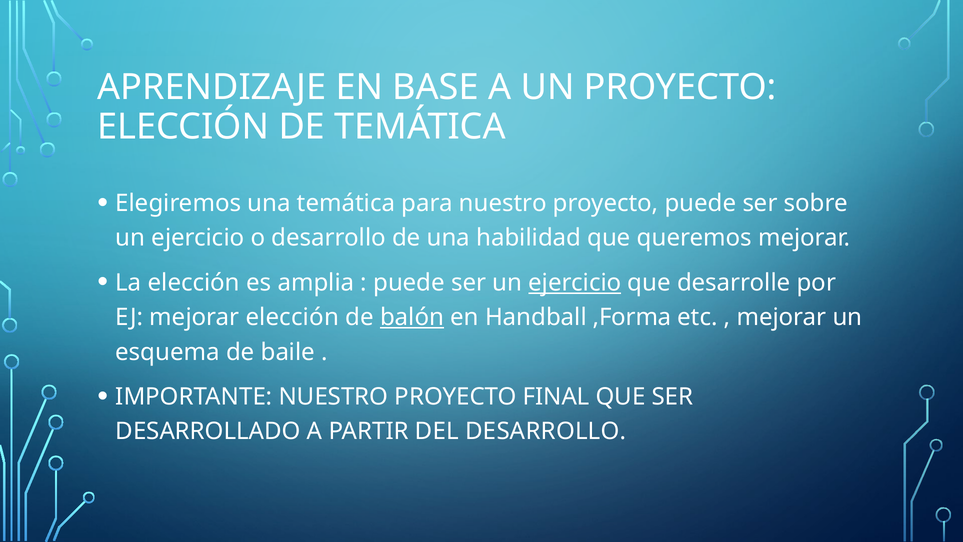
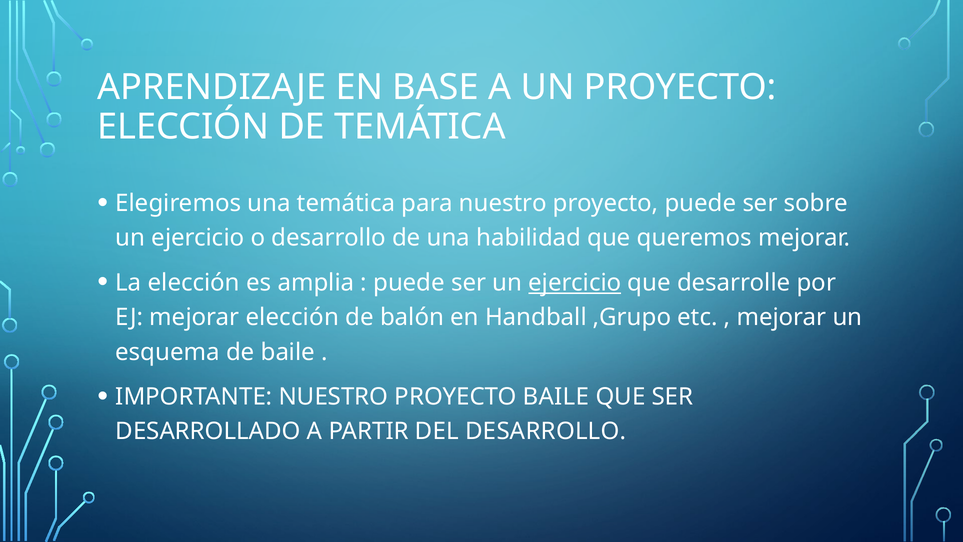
balón underline: present -> none (412, 317)
,Forma: ,Forma -> ,Grupo (632, 317)
PROYECTO FINAL: FINAL -> BAILE (556, 397)
